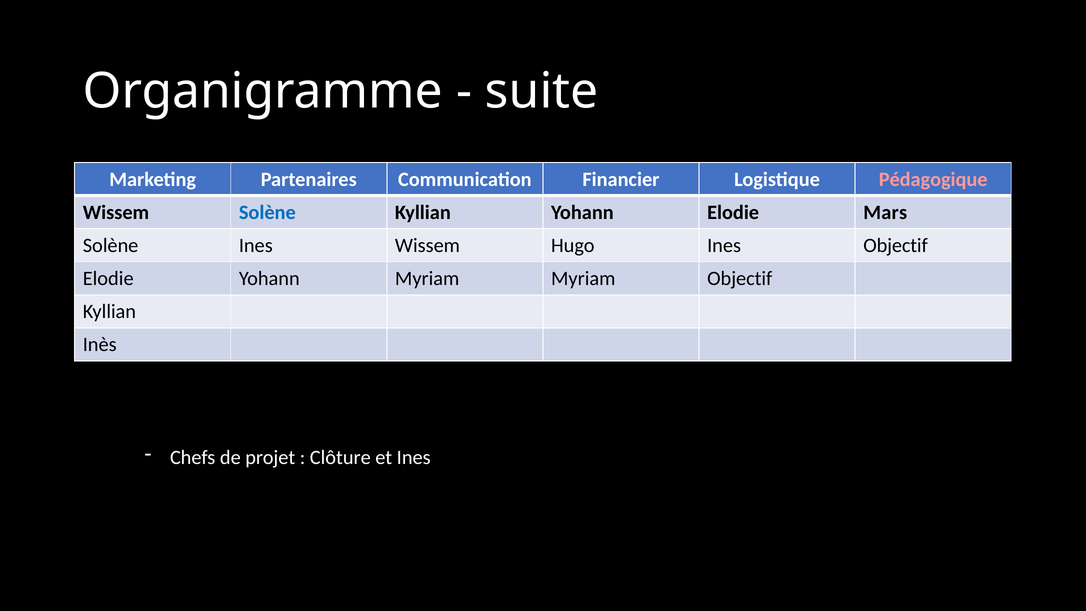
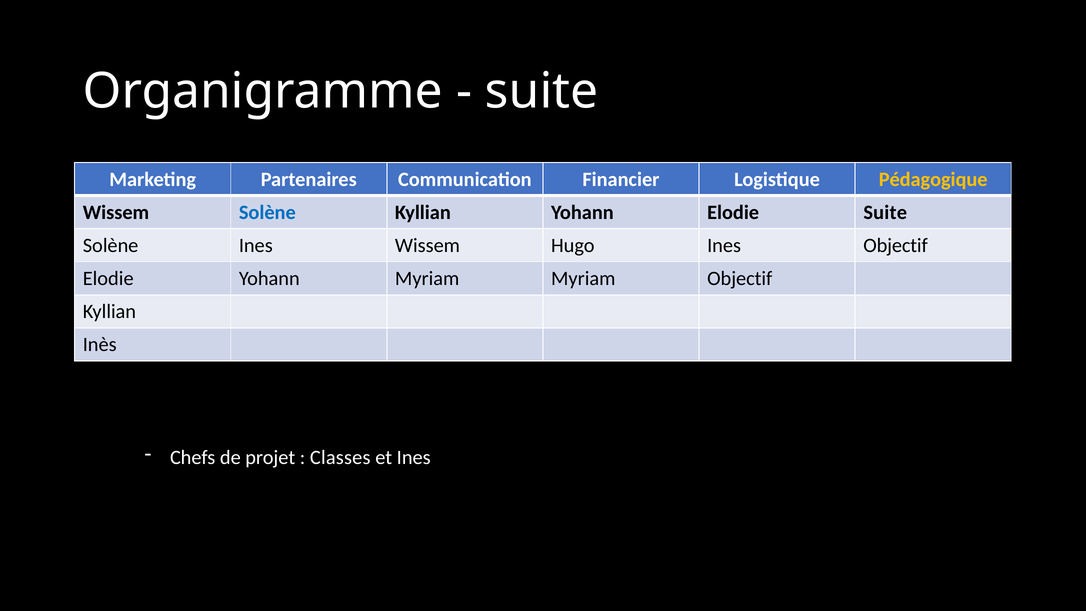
Pédagogique colour: pink -> yellow (933, 179)
Elodie Mars: Mars -> Suite (885, 212)
Clôture: Clôture -> Classes (340, 457)
